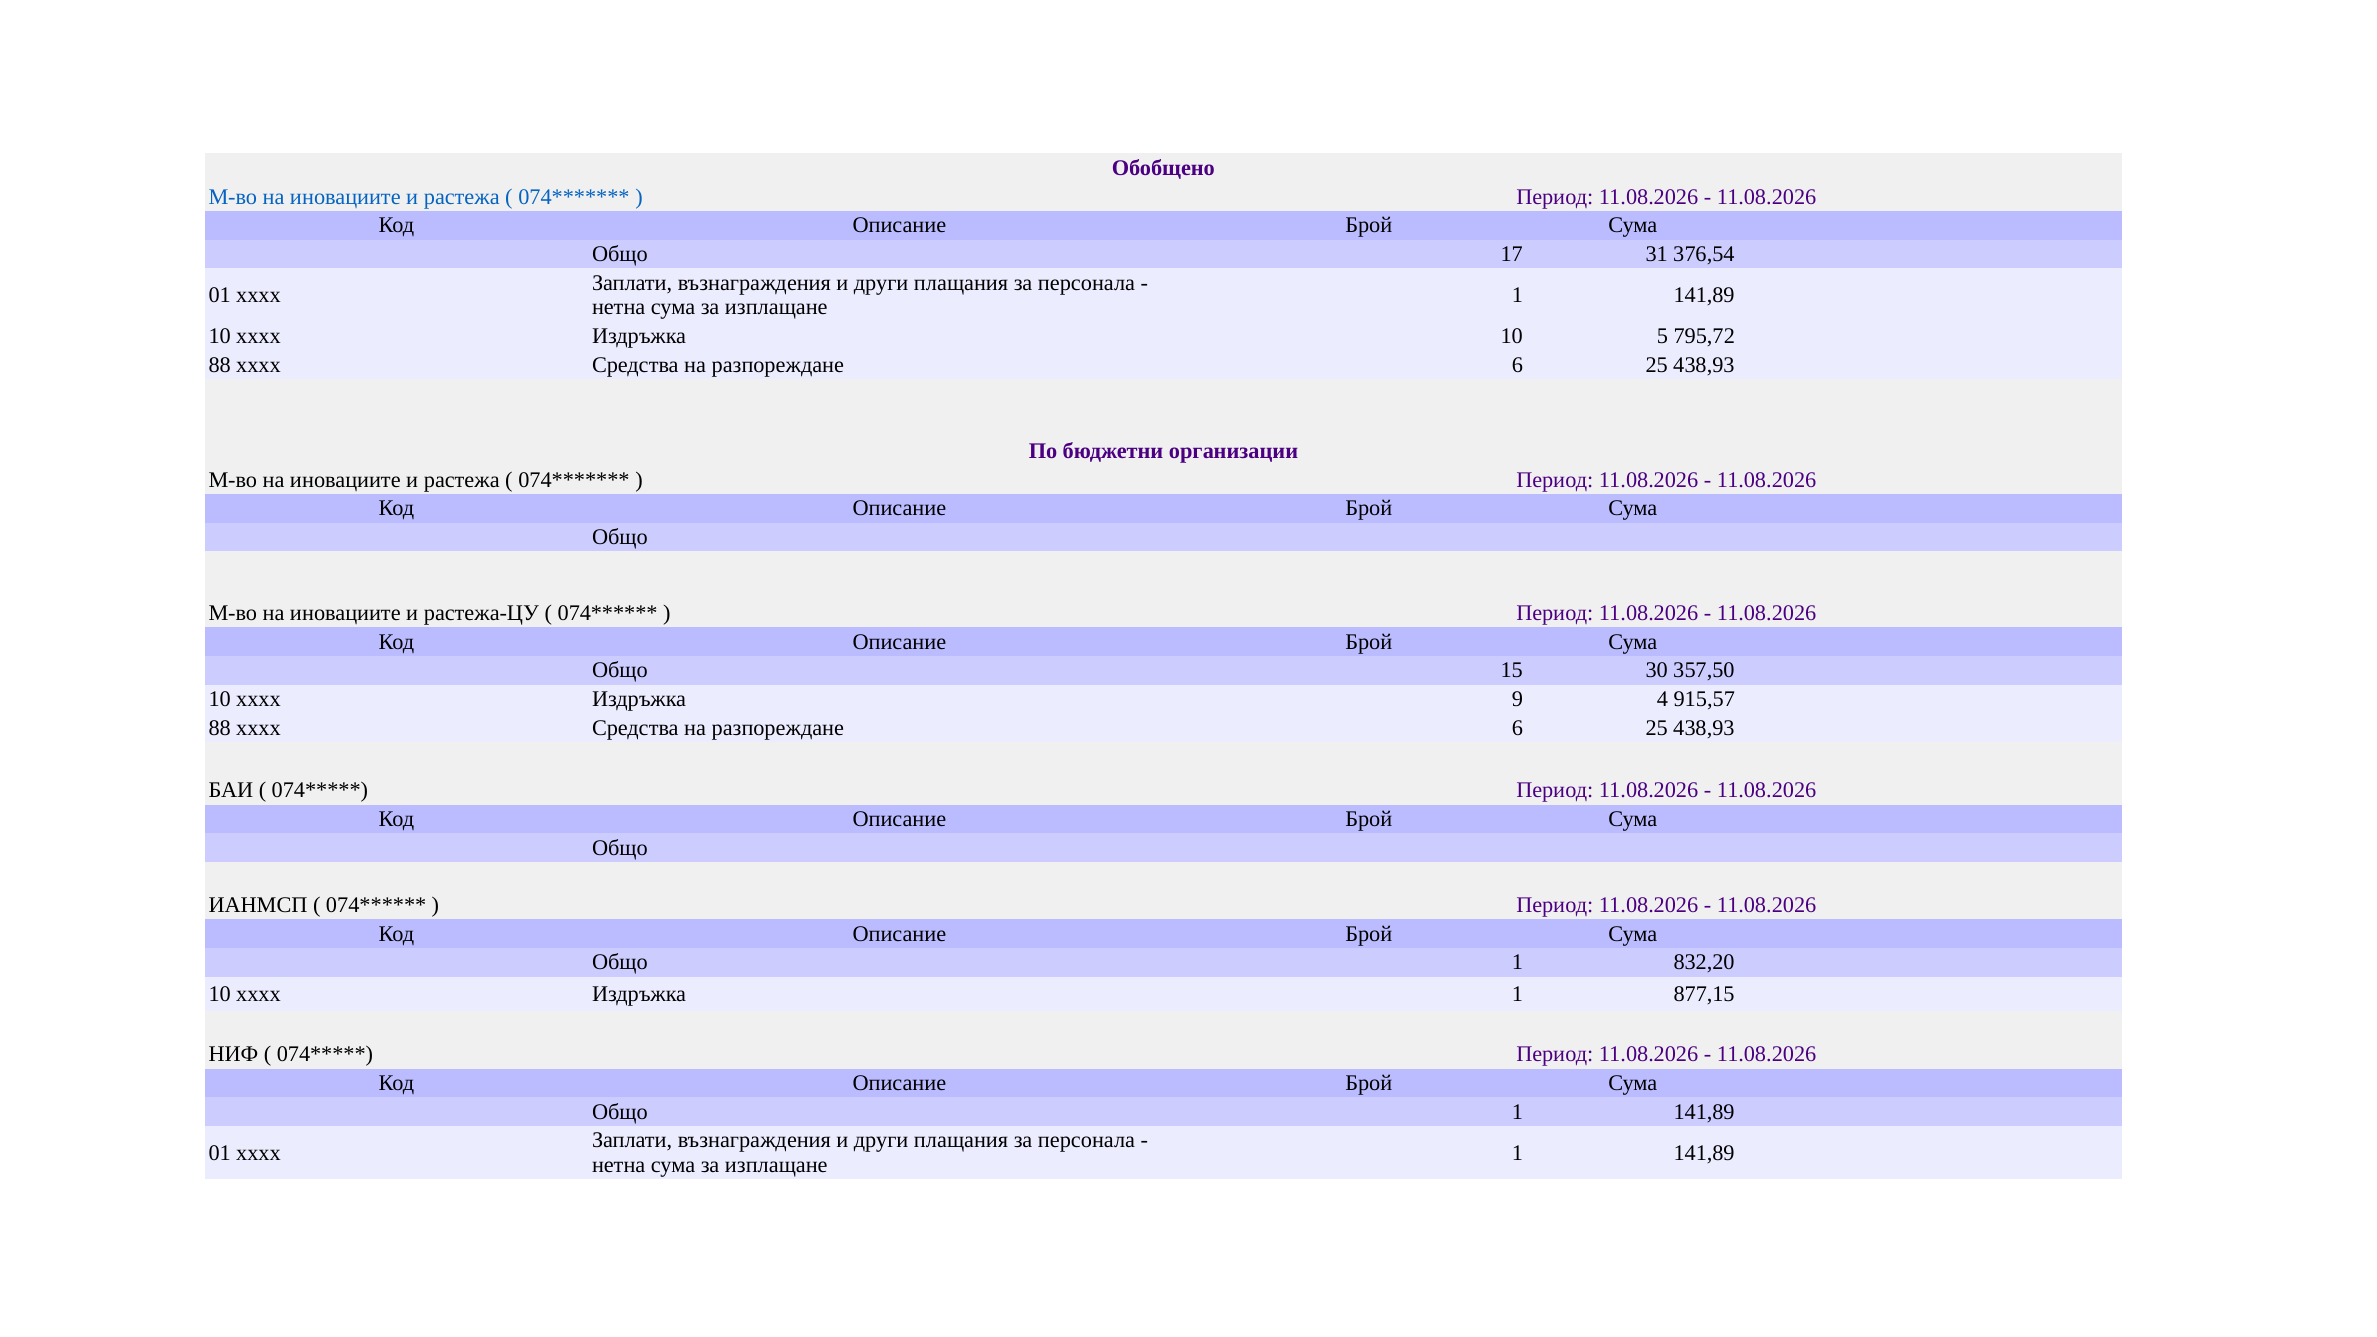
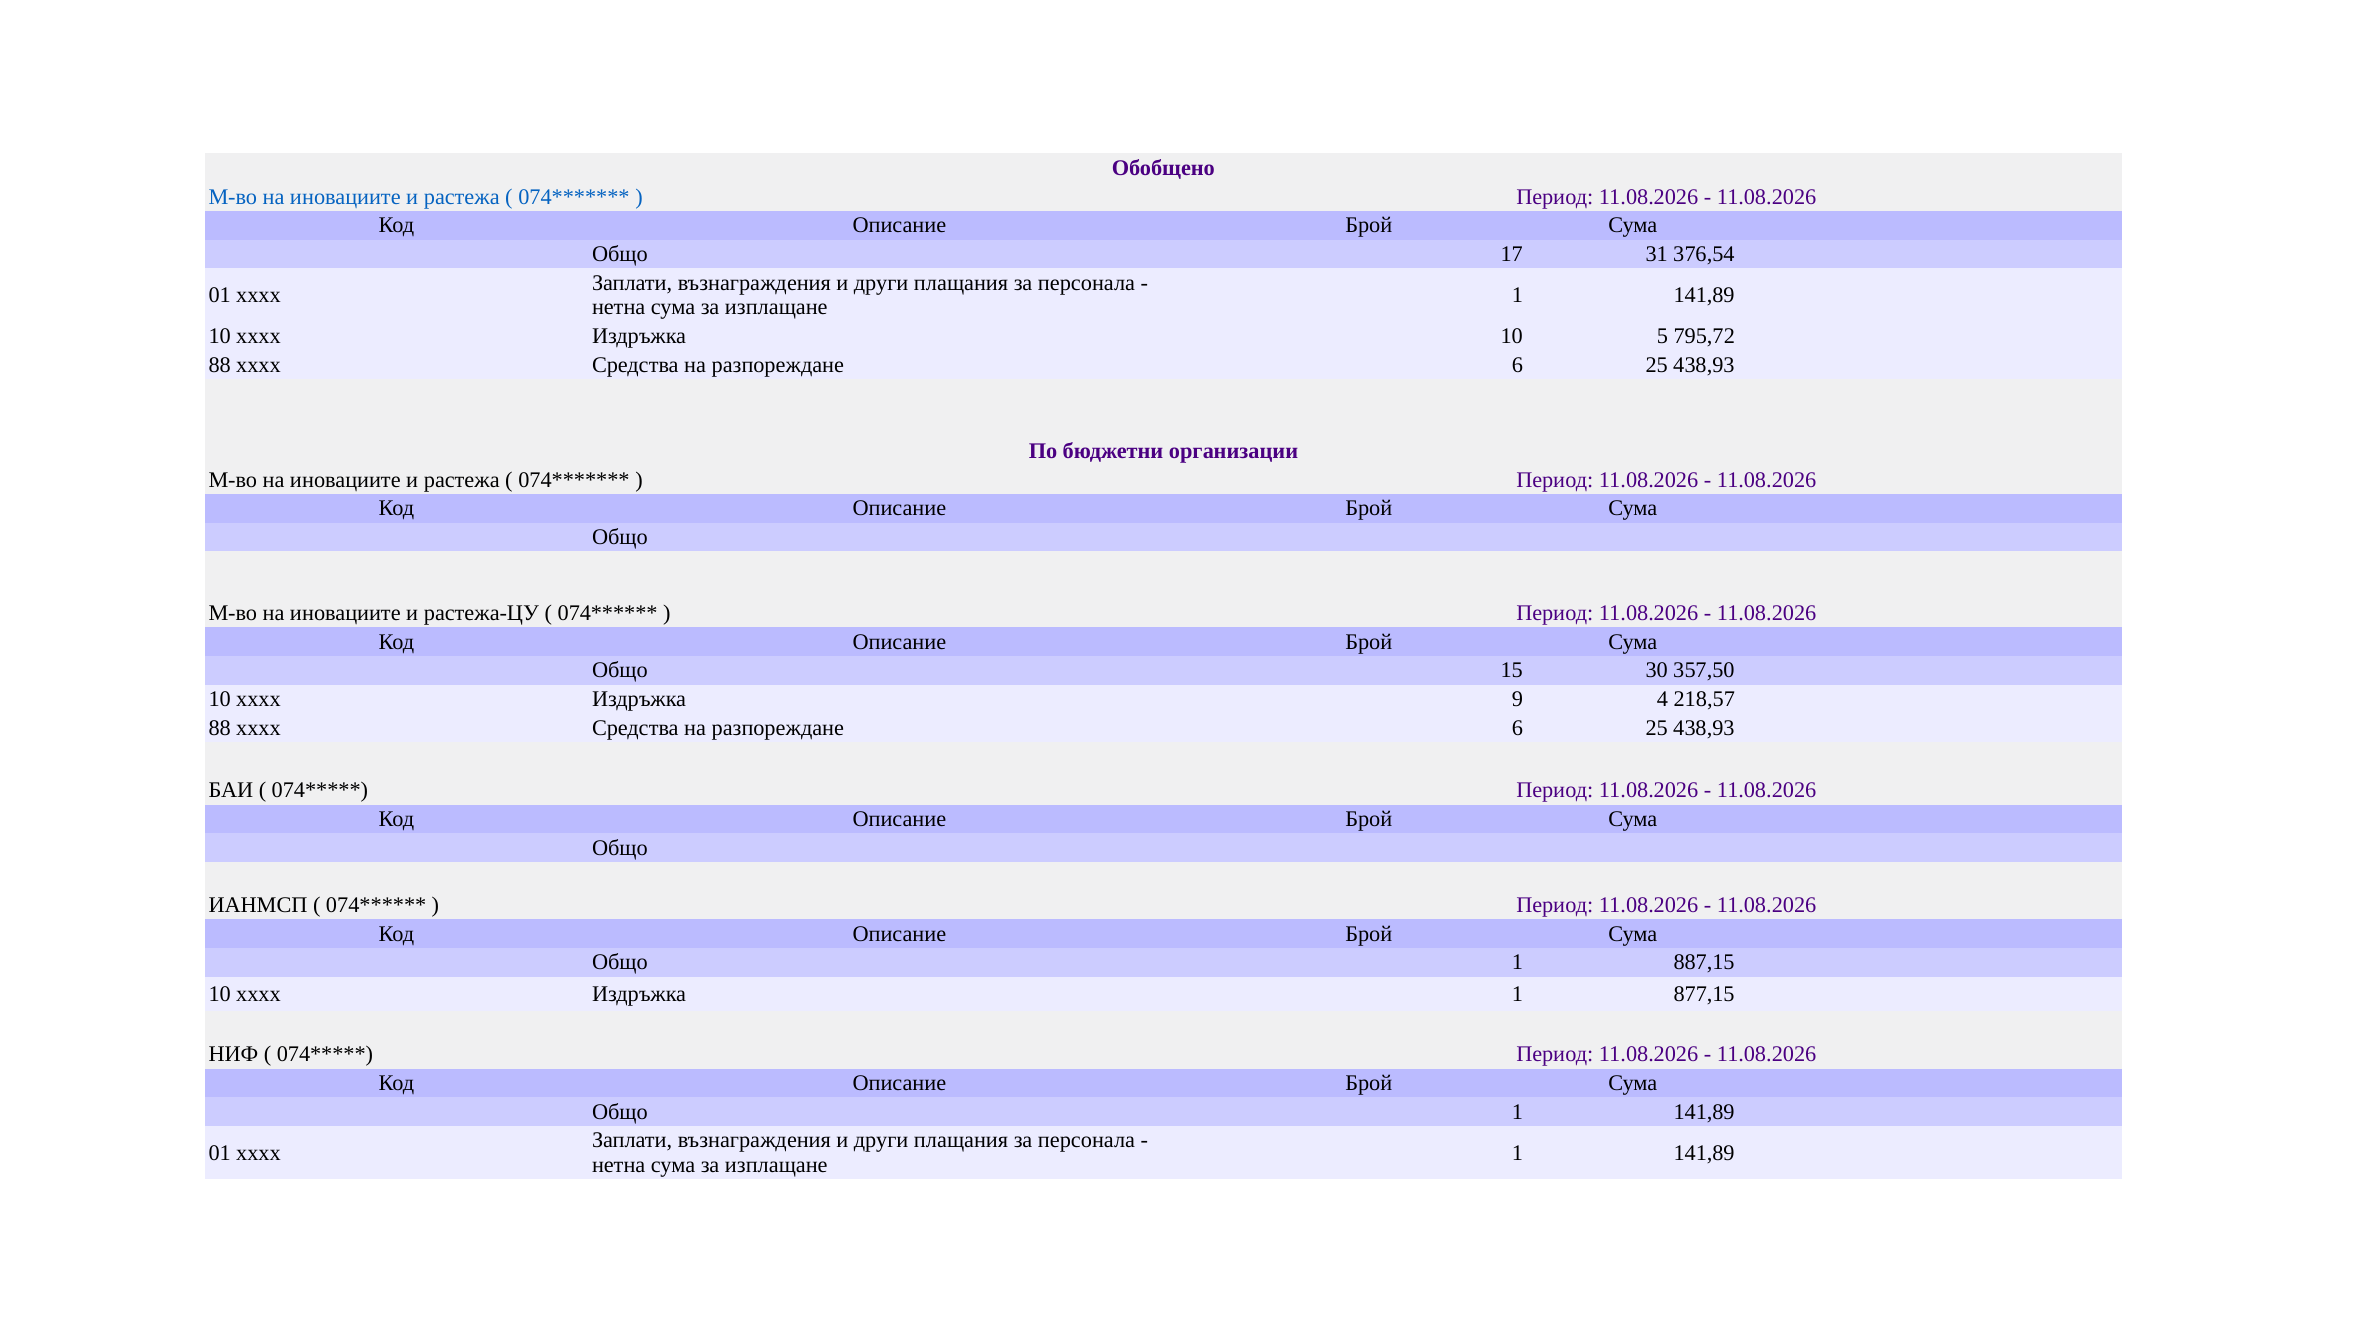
915,57: 915,57 -> 218,57 (1704, 699)
832,20: 832,20 -> 887,15 (1704, 963)
